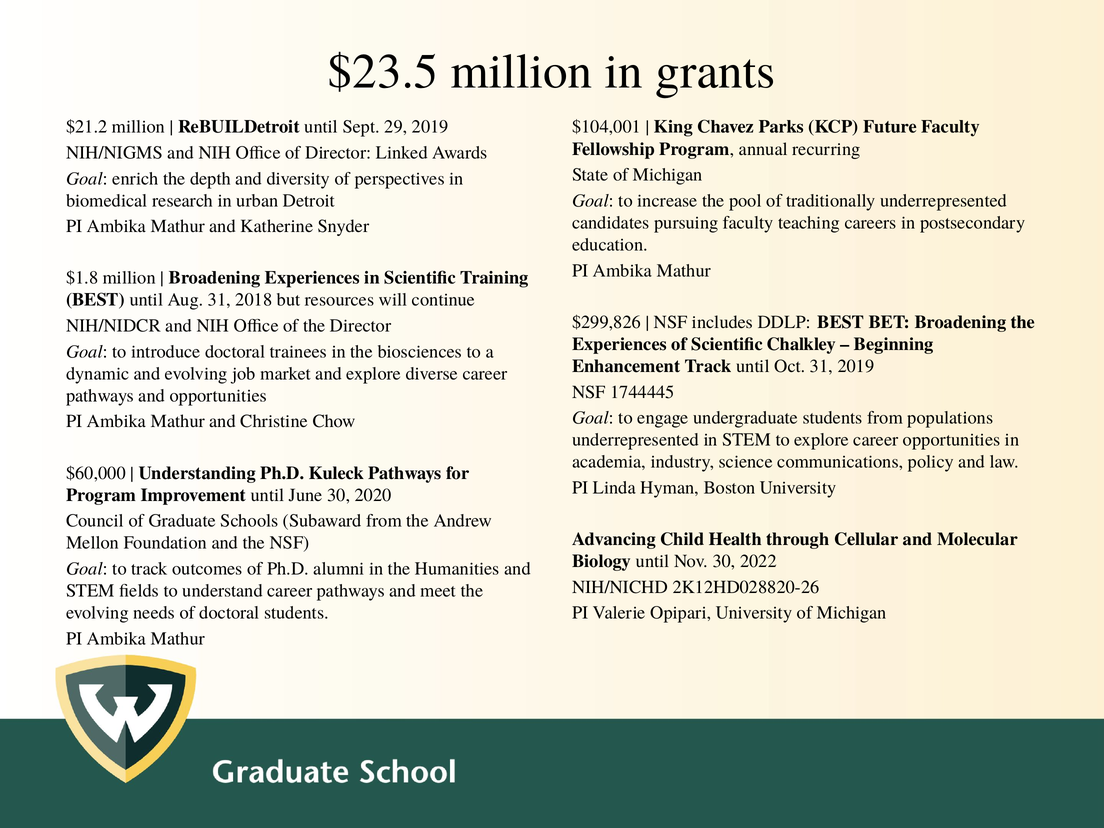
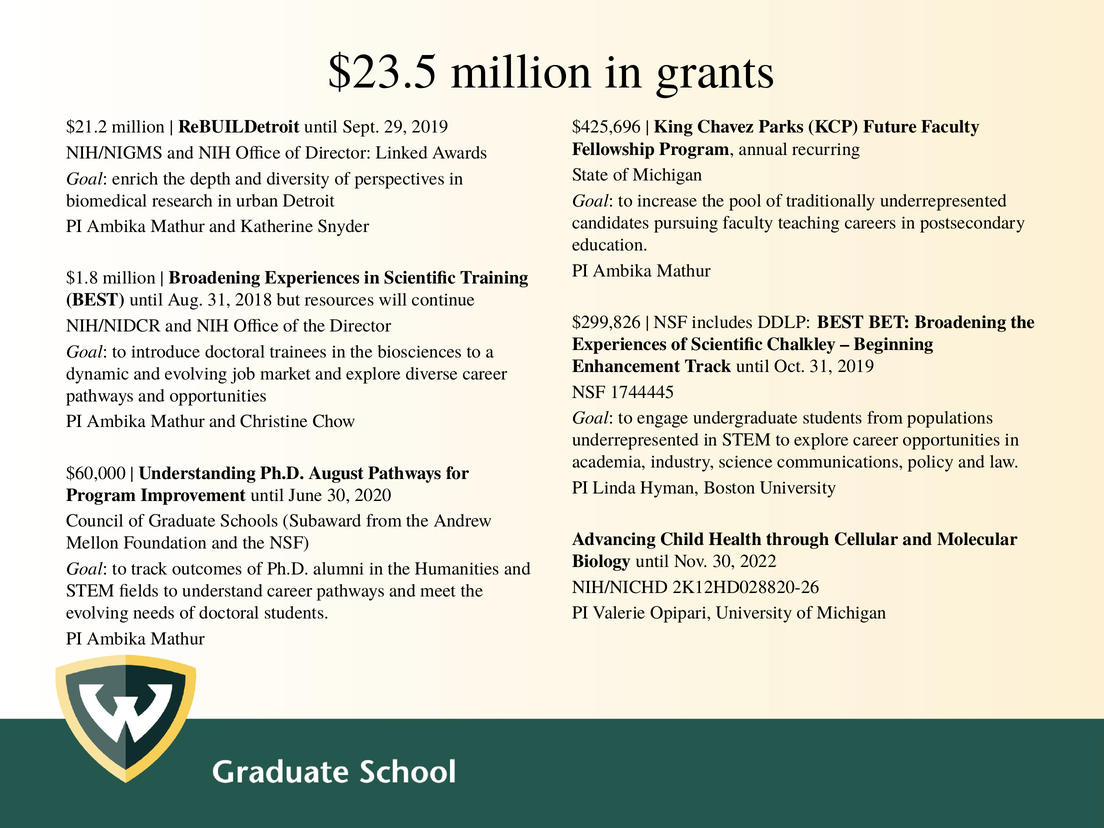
$104,001: $104,001 -> $425,696 (607, 127)
Kuleck: Kuleck -> August (336, 473)
